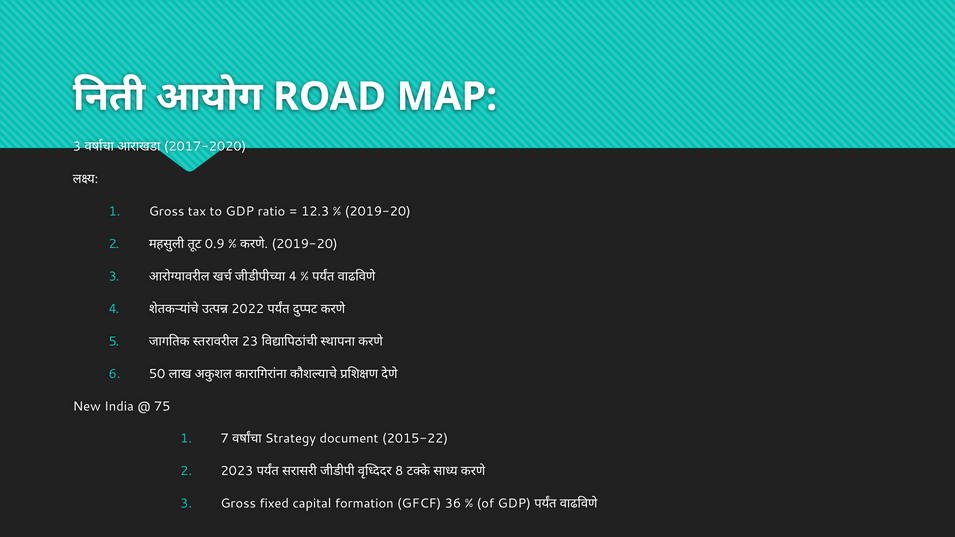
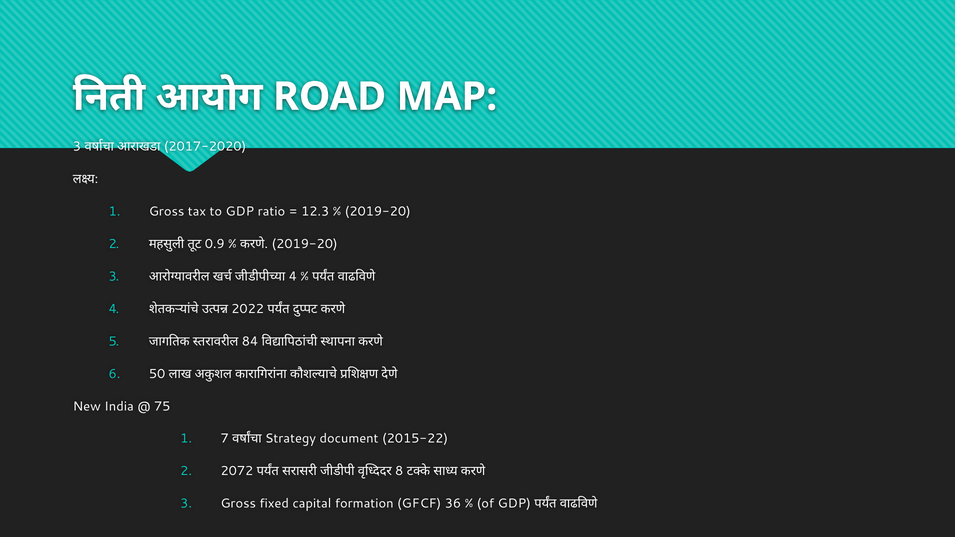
23: 23 -> 84 (250, 341)
2023: 2023 -> 2072 (237, 471)
